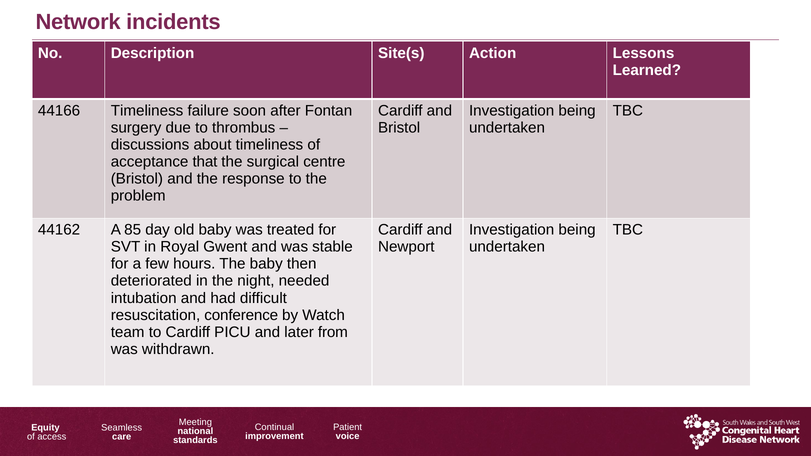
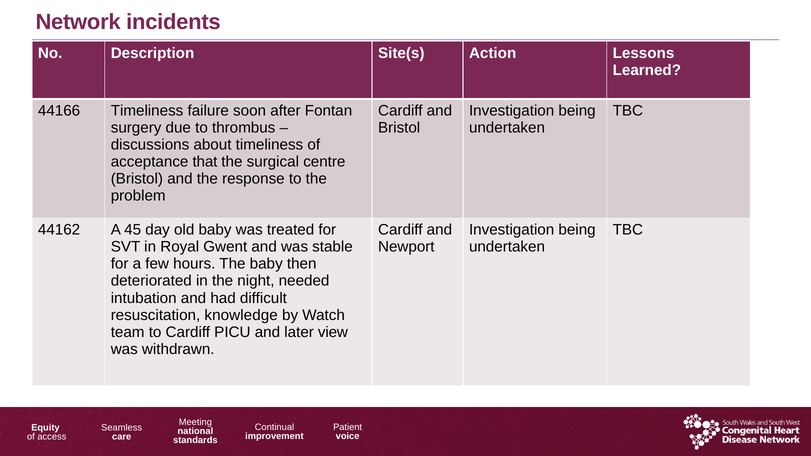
85: 85 -> 45 (133, 230)
conference: conference -> knowledge (241, 315)
from: from -> view (333, 332)
